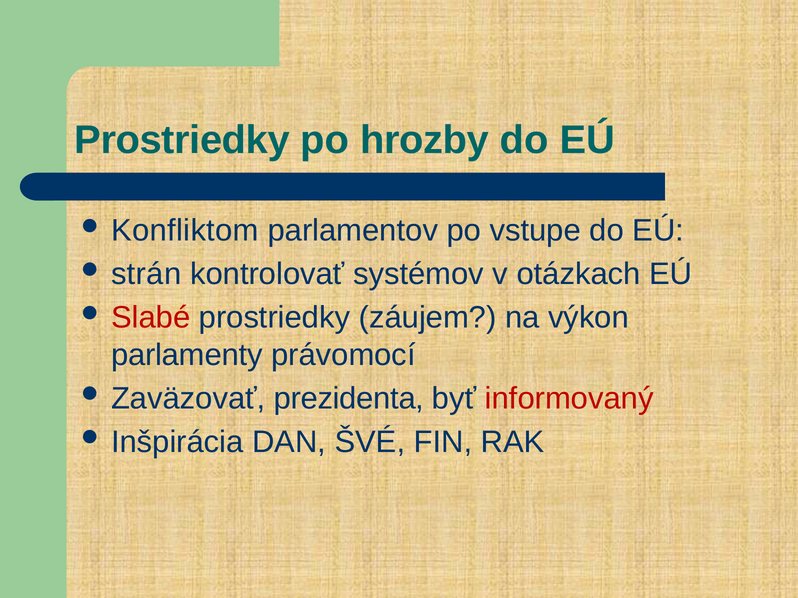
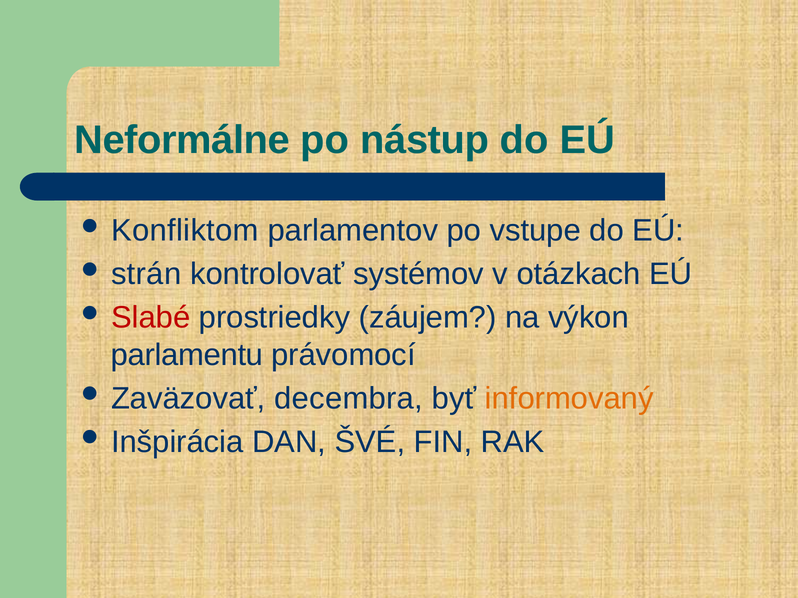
Prostriedky: Prostriedky -> Neformálne (182, 140)
hrozby: hrozby -> nástup (425, 140)
parlamenty: parlamenty -> parlamentu (187, 355)
prezidenta: prezidenta -> decembra (349, 399)
informovaný colour: red -> orange (569, 399)
